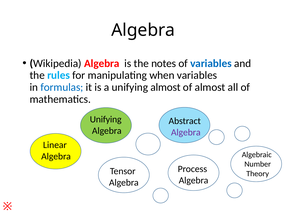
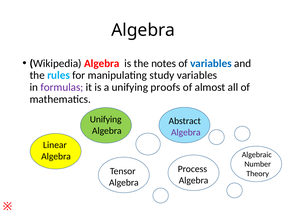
when: when -> study (162, 76)
formulas colour: blue -> purple (62, 88)
unifying almost: almost -> proofs (165, 88)
